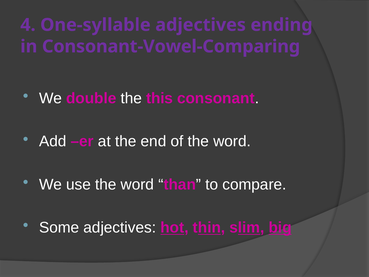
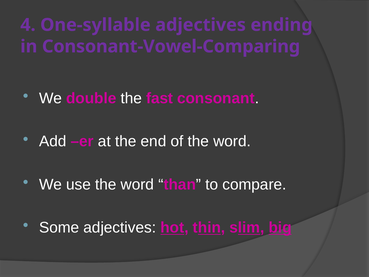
this: this -> fast (160, 98)
